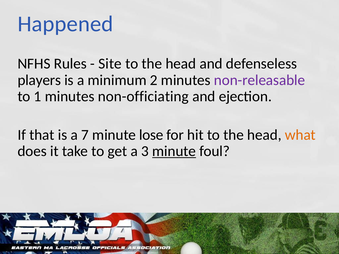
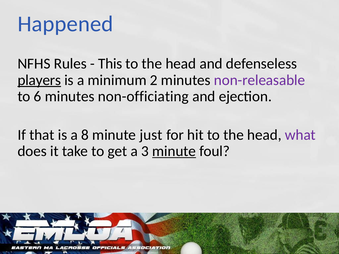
Site: Site -> This (110, 64)
players underline: none -> present (39, 80)
1: 1 -> 6 (38, 96)
7: 7 -> 8 (85, 135)
lose: lose -> just (151, 135)
what colour: orange -> purple (300, 135)
